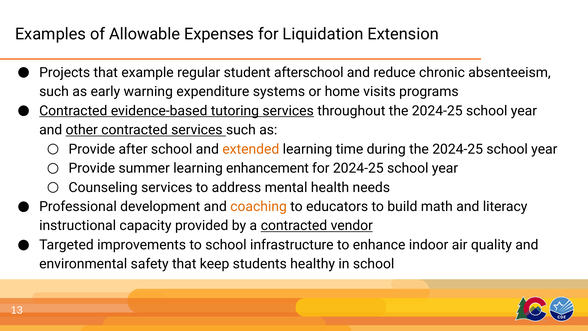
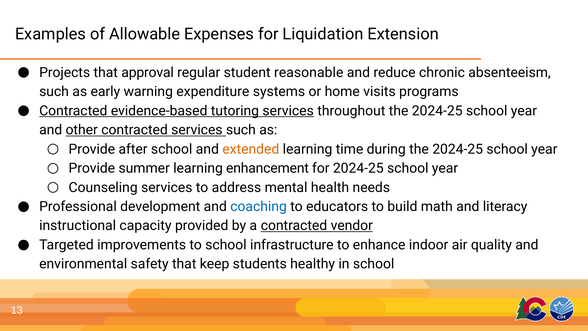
example: example -> approval (148, 72)
afterschool: afterschool -> reasonable (309, 72)
coaching colour: orange -> blue (259, 206)
